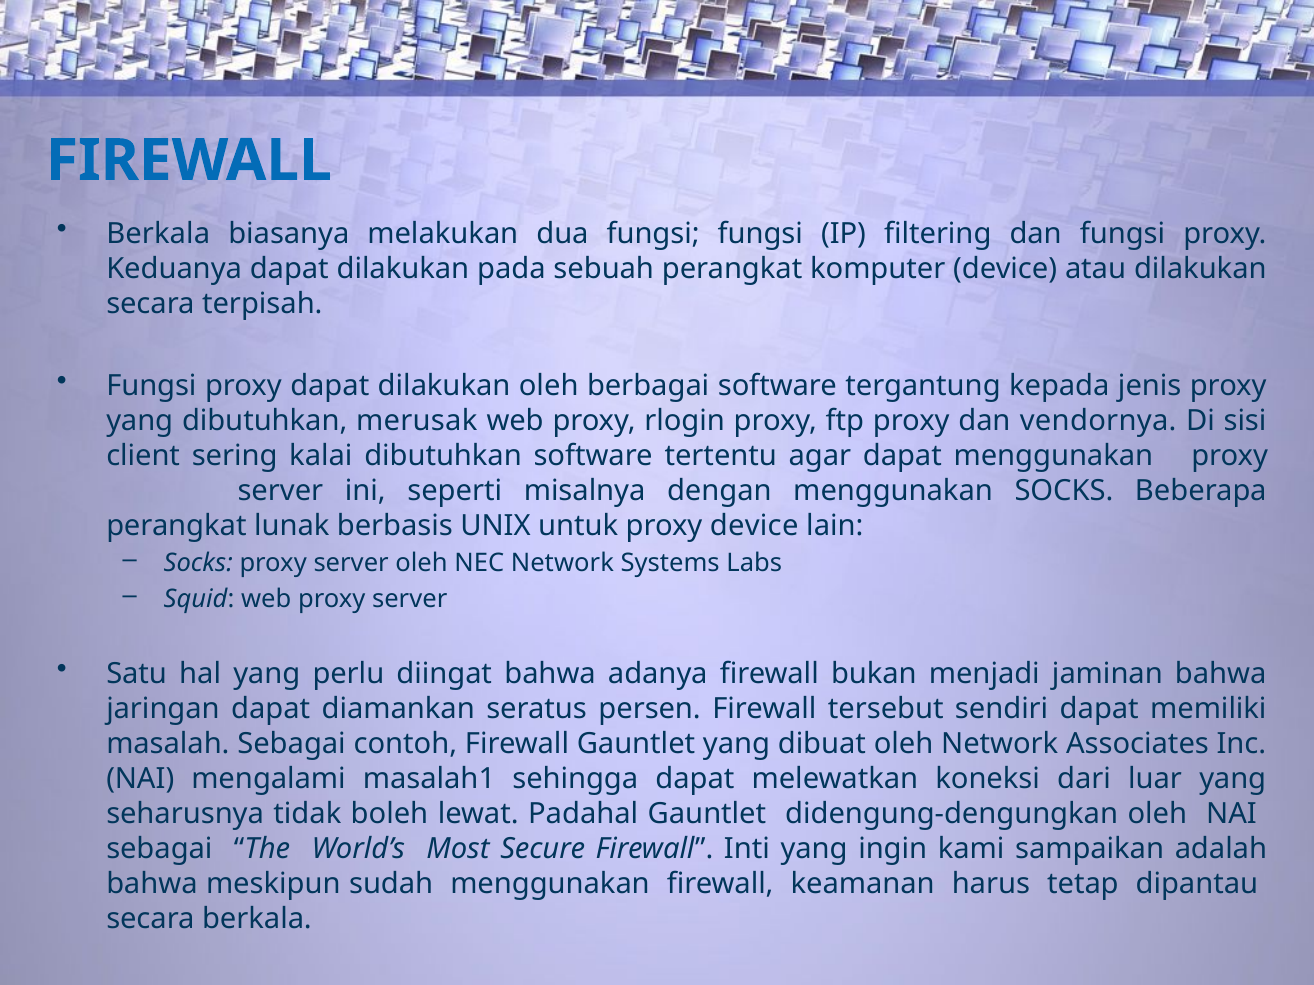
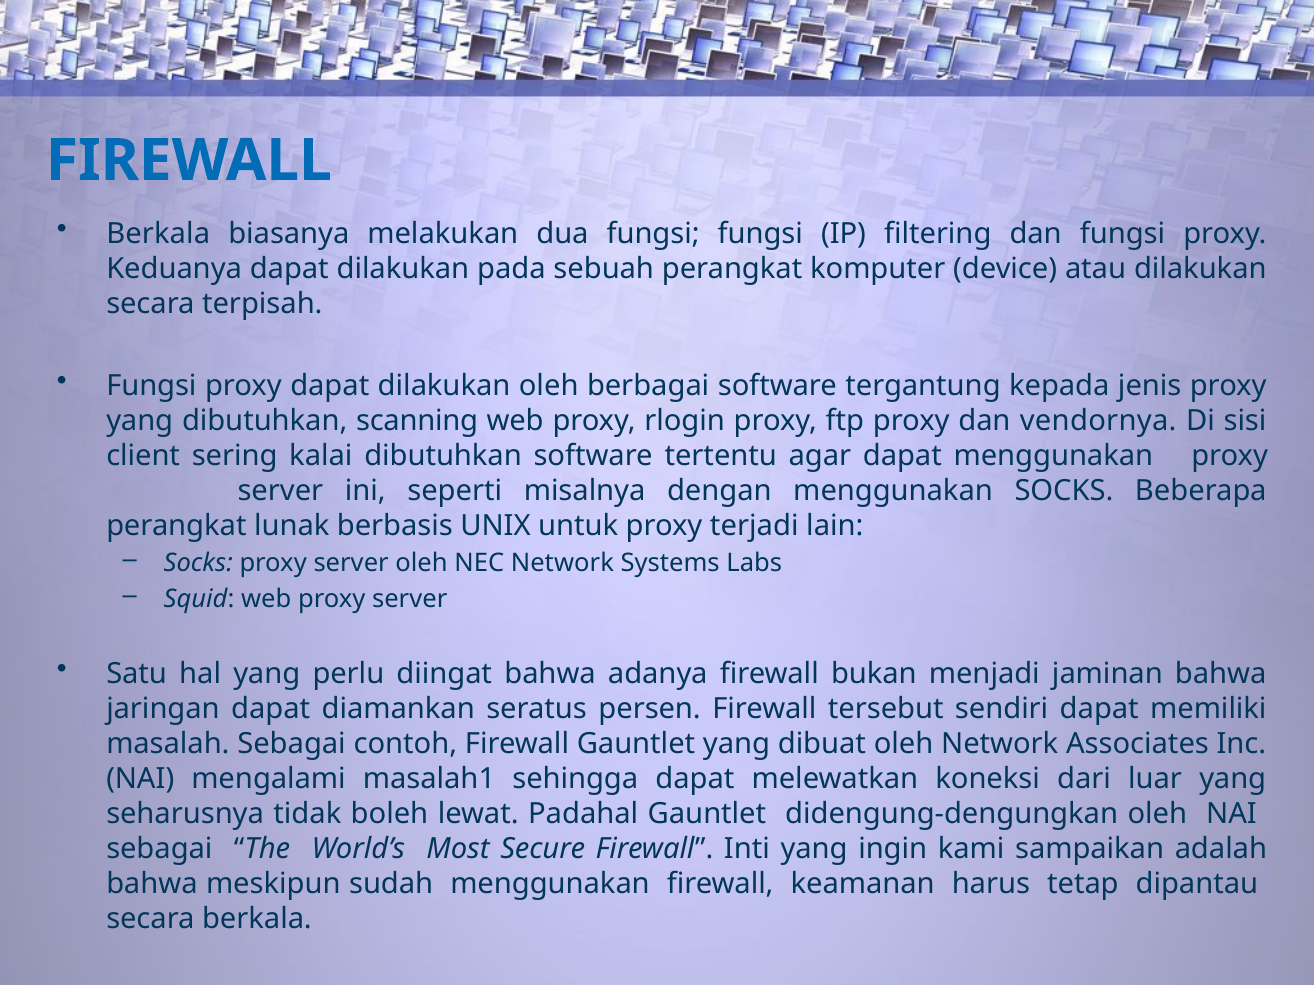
merusak: merusak -> scanning (417, 421)
proxy device: device -> terjadi (754, 526)
